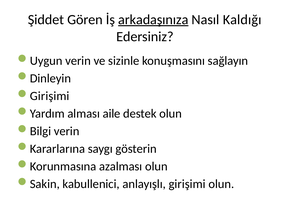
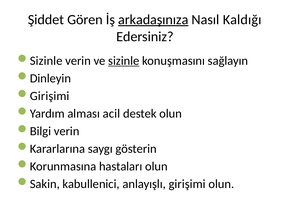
Uygun: Uygun -> Sizinle (46, 61)
sizinle underline: none -> present (124, 61)
aile: aile -> acil (111, 113)
azalması: azalması -> hastaları (121, 166)
